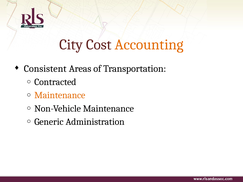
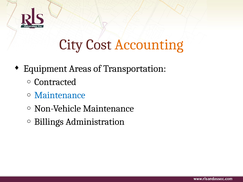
Consistent: Consistent -> Equipment (45, 69)
Maintenance colour: orange -> blue (60, 95)
Generic: Generic -> Billings (49, 122)
